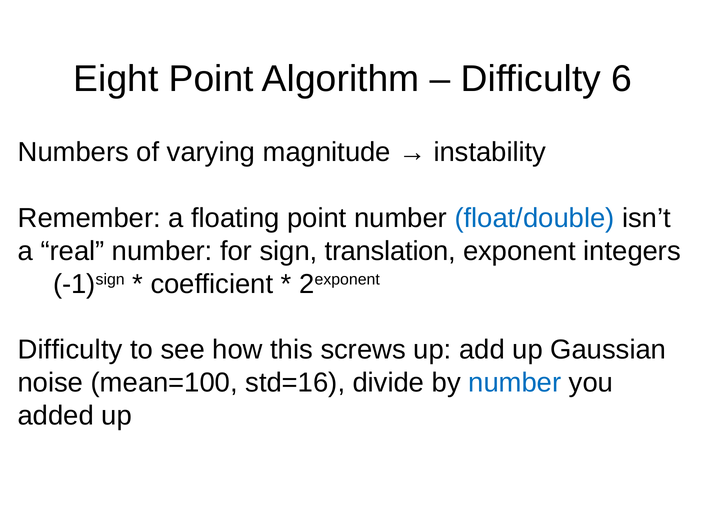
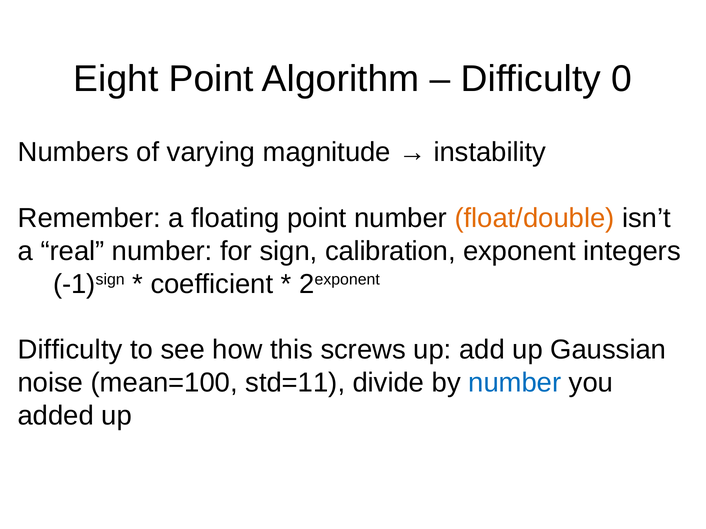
6: 6 -> 0 (622, 79)
float/double colour: blue -> orange (535, 218)
translation: translation -> calibration (390, 251)
std=16: std=16 -> std=11 (295, 383)
